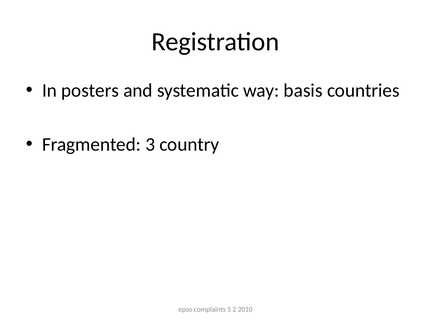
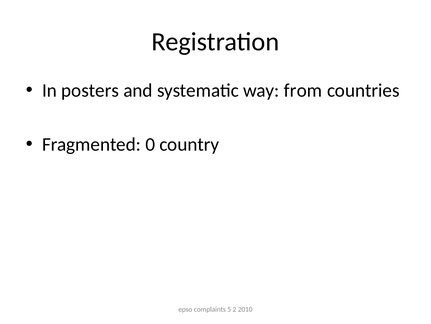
basis: basis -> from (303, 90)
3: 3 -> 0 (150, 144)
